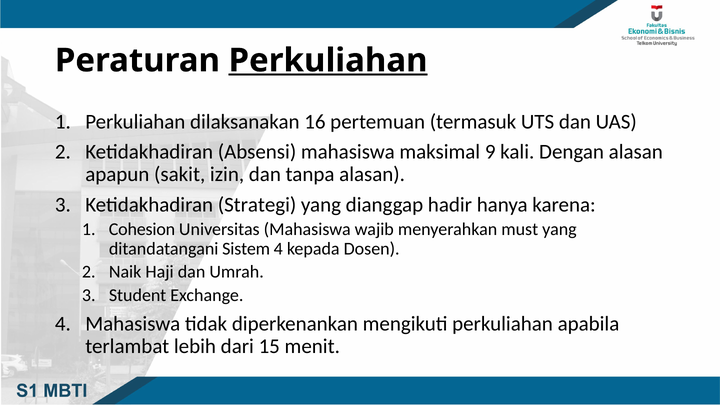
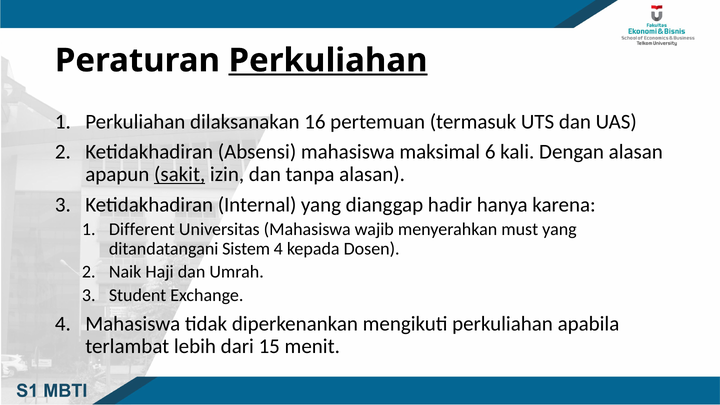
9: 9 -> 6 (490, 152)
sakit underline: none -> present (180, 174)
Strategi: Strategi -> Internal (257, 205)
Cohesion: Cohesion -> Different (142, 229)
